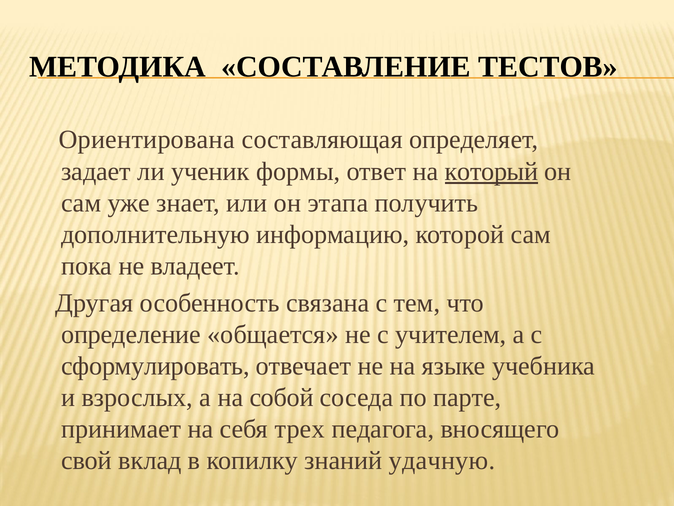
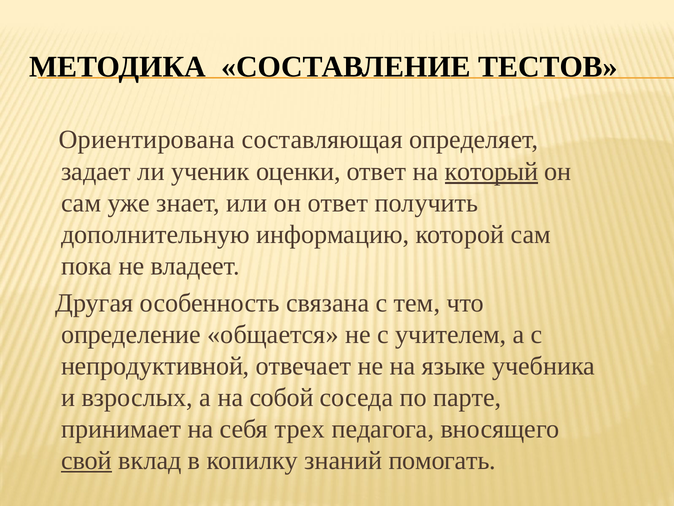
формы: формы -> оценки (298, 172)
он этапа: этапа -> ответ (338, 203)
сформулировать: сформулировать -> непродуктивной (155, 366)
свой underline: none -> present (87, 460)
удачную: удачную -> помогать (442, 460)
